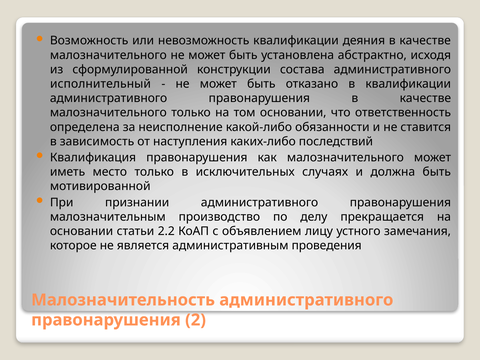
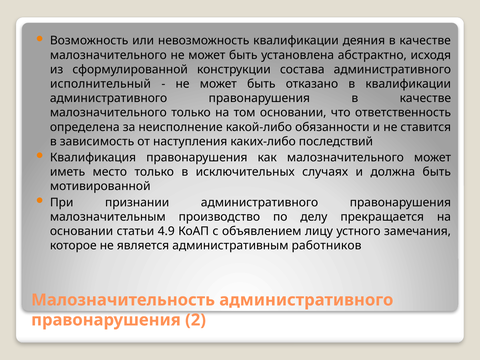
2.2: 2.2 -> 4.9 (166, 231)
проведения: проведения -> работников (327, 246)
